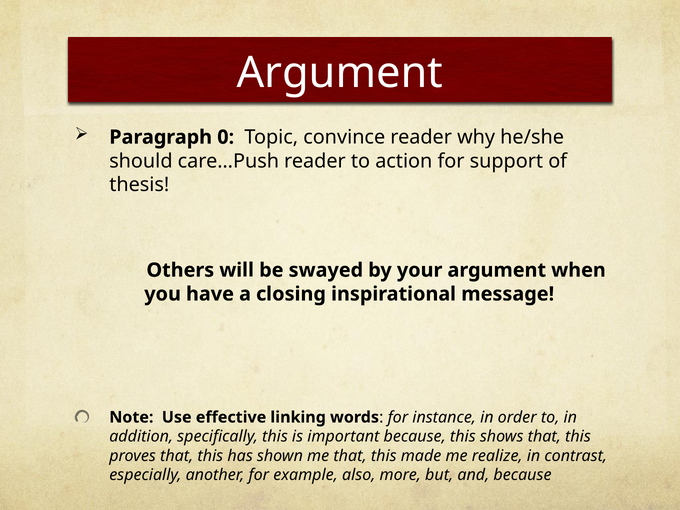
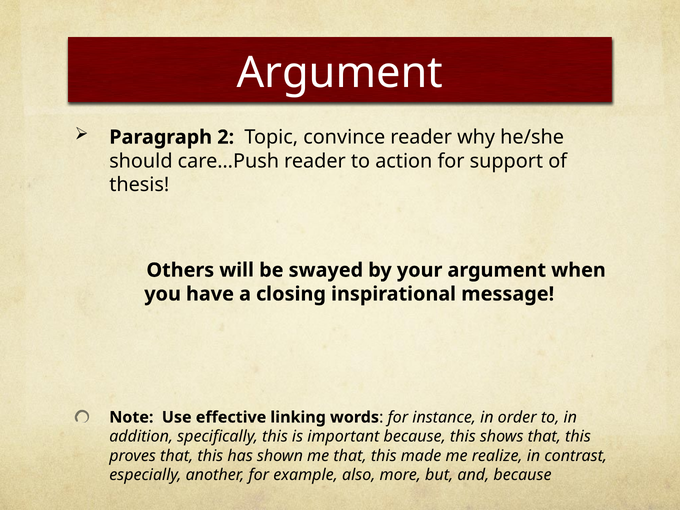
0: 0 -> 2 (226, 137)
